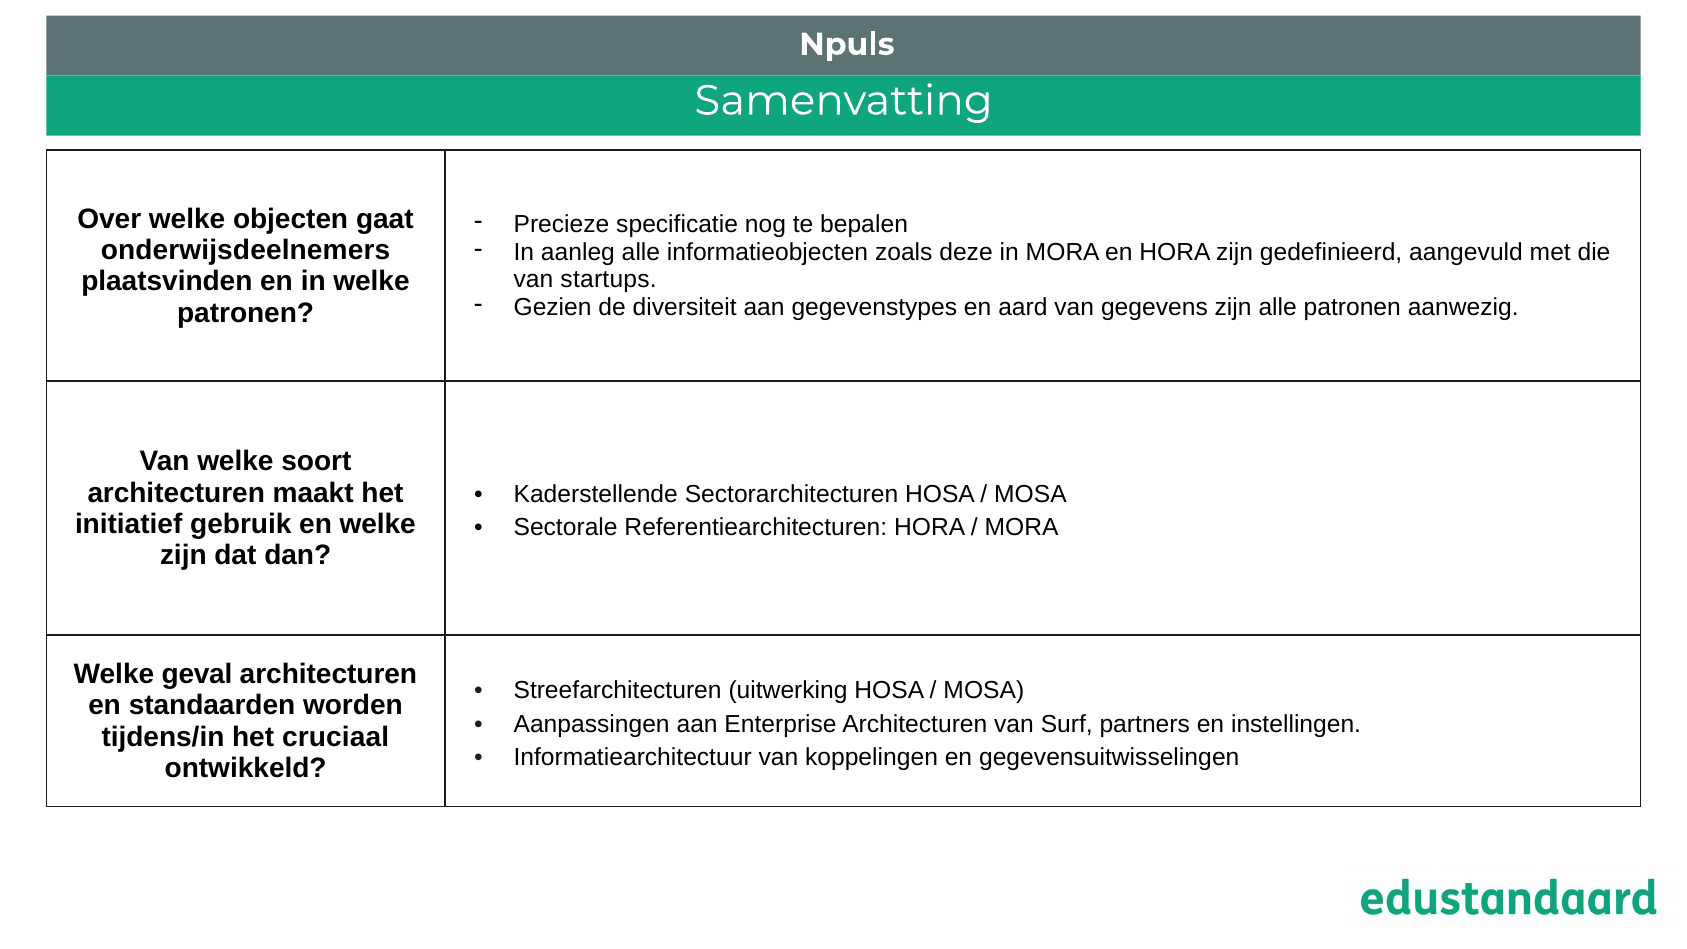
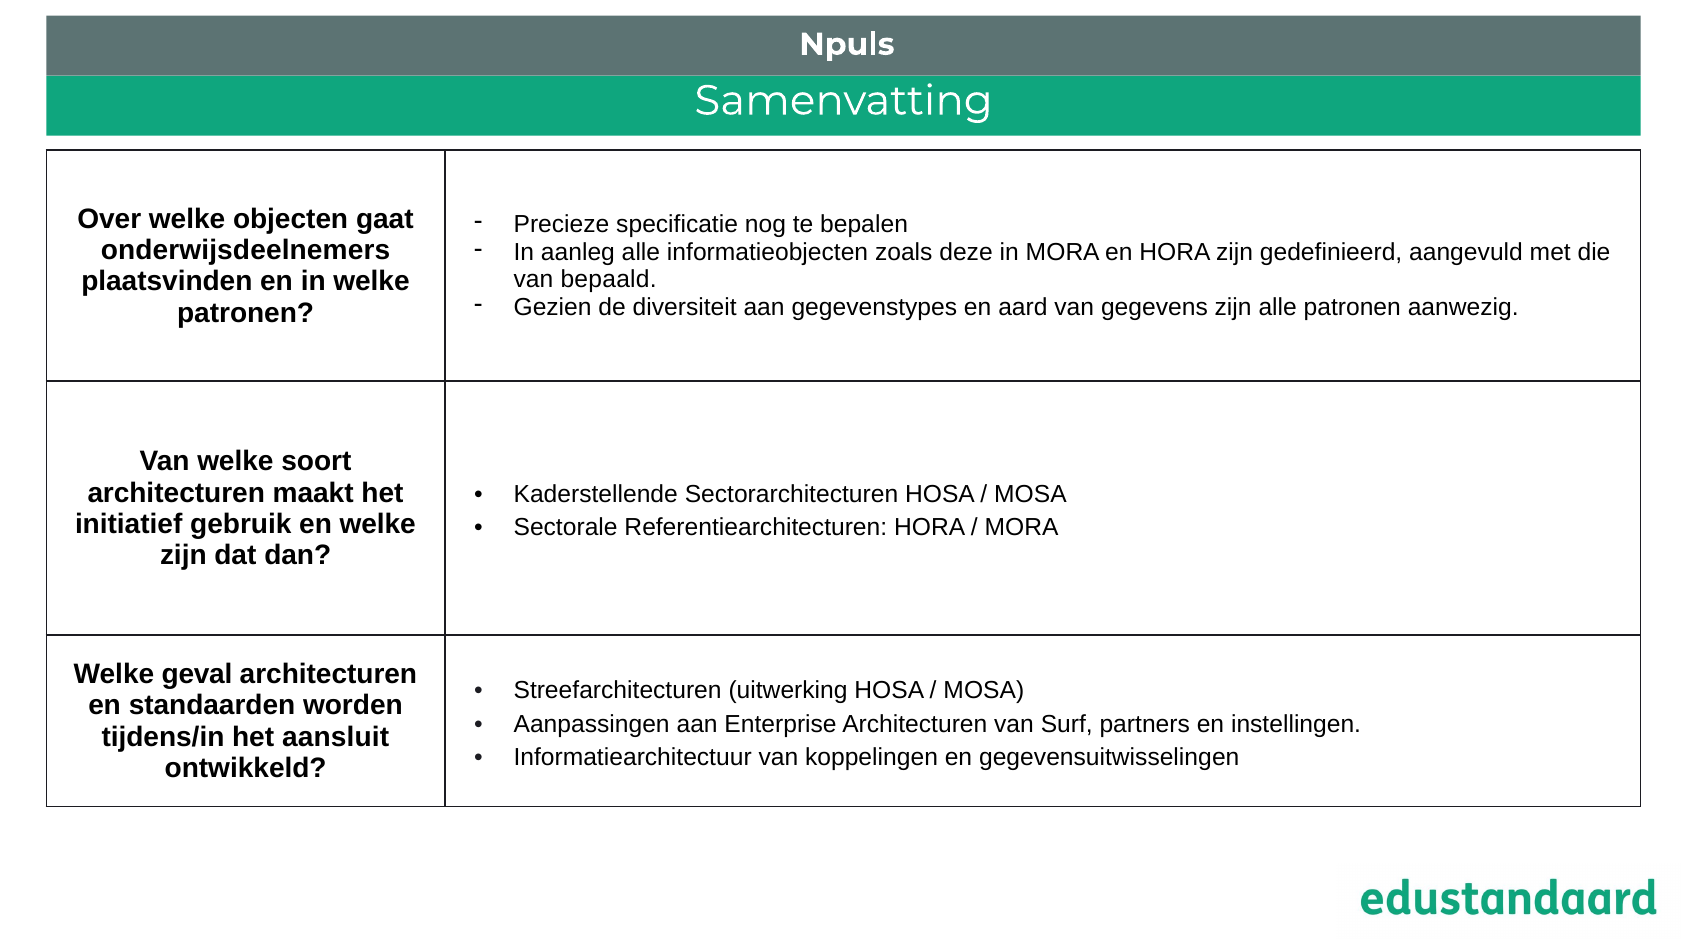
startups: startups -> bepaald (609, 280)
cruciaal: cruciaal -> aansluit (336, 737)
